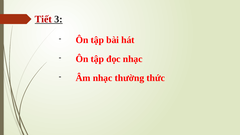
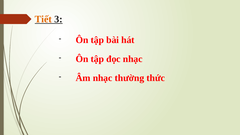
Tiết colour: red -> orange (43, 19)
